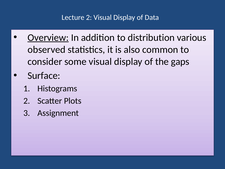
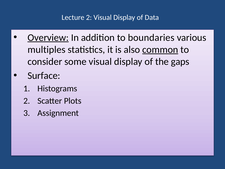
distribution: distribution -> boundaries (151, 37)
observed: observed -> multiples (47, 49)
common underline: none -> present (160, 49)
